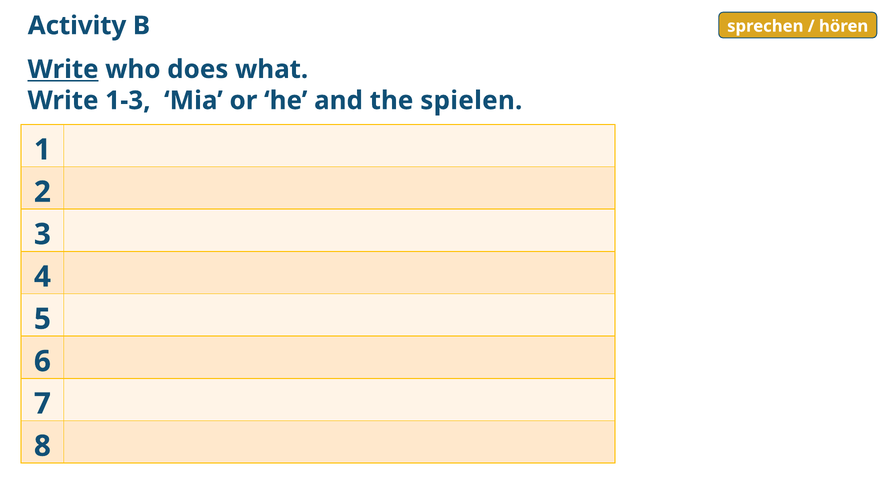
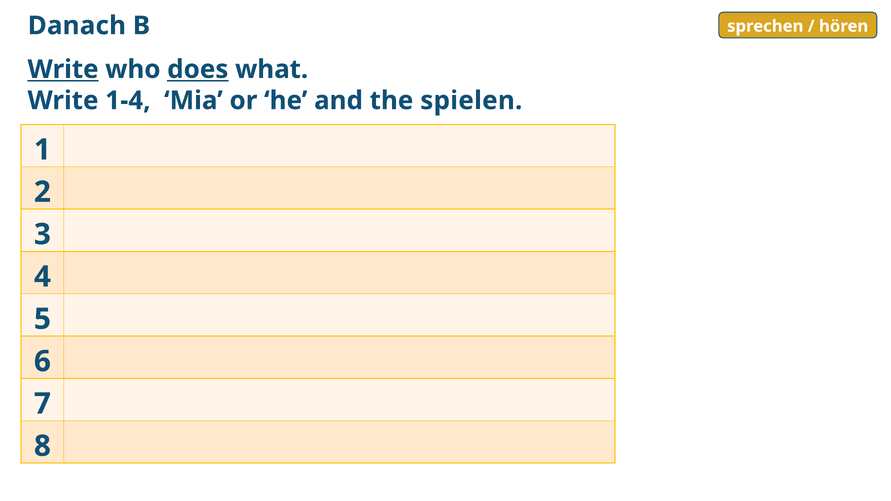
Activity: Activity -> Danach (77, 26)
does underline: none -> present (198, 69)
1-3: 1-3 -> 1-4 (128, 101)
